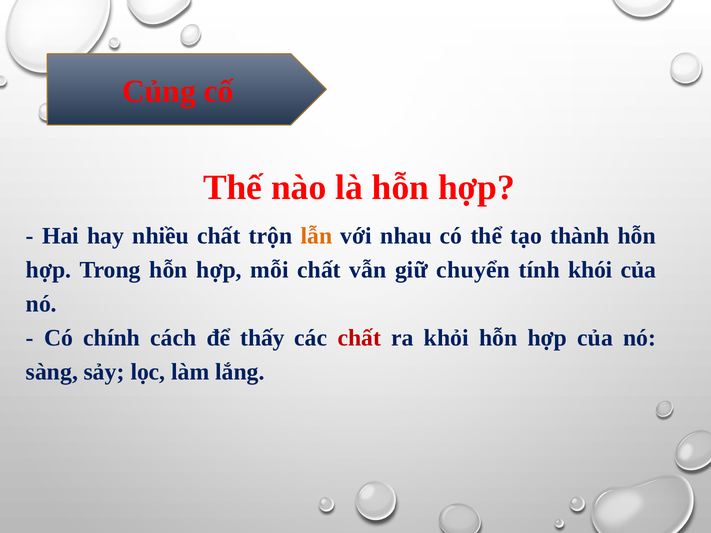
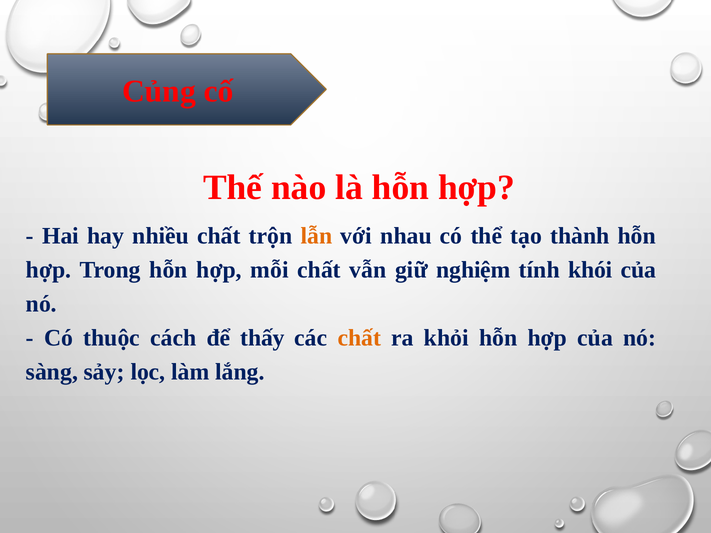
chuyển: chuyển -> nghiệm (473, 270)
chính: chính -> thuộc (112, 338)
chất colour: red -> orange (359, 338)
